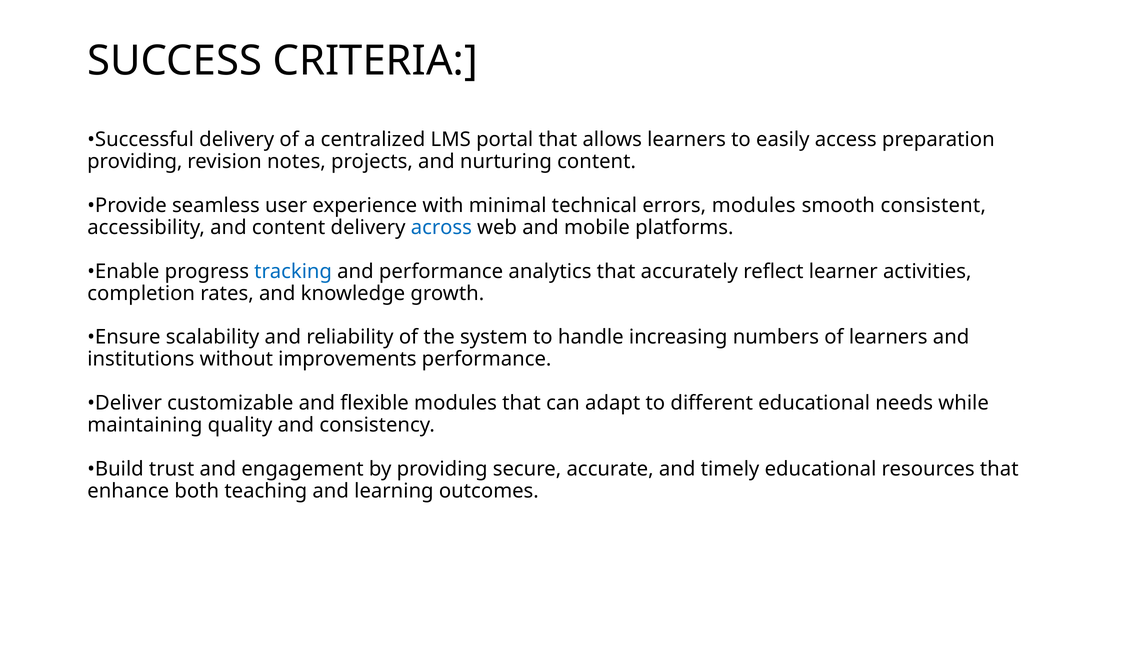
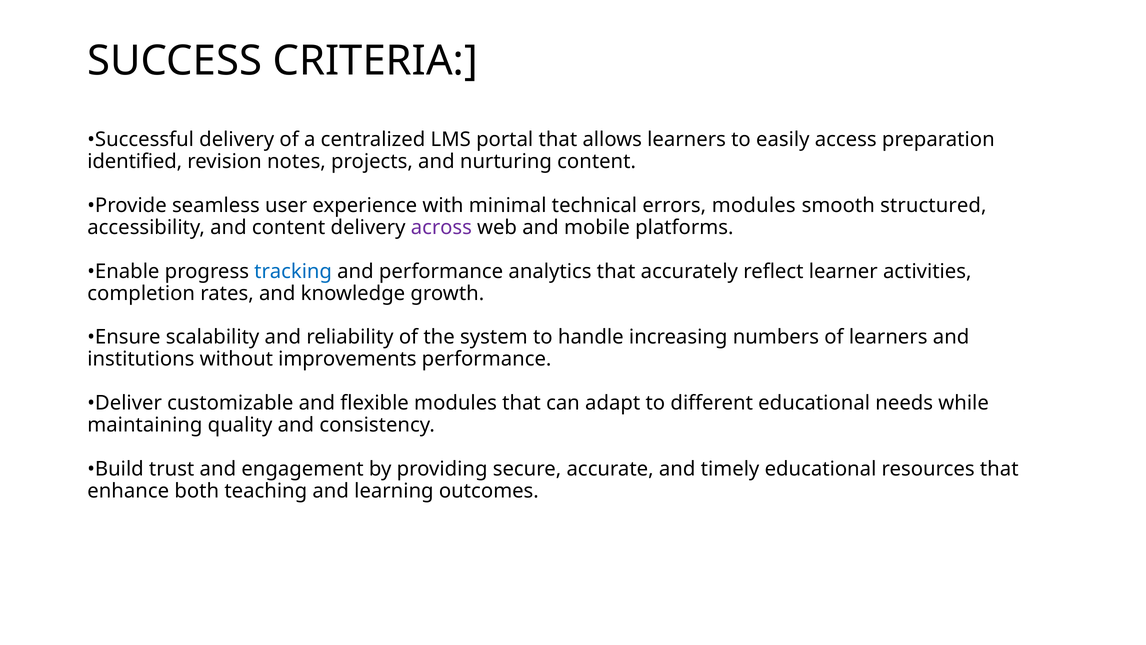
providing: providing -> identified (135, 162)
consistent: consistent -> structured (933, 205)
across colour: blue -> purple (441, 227)
